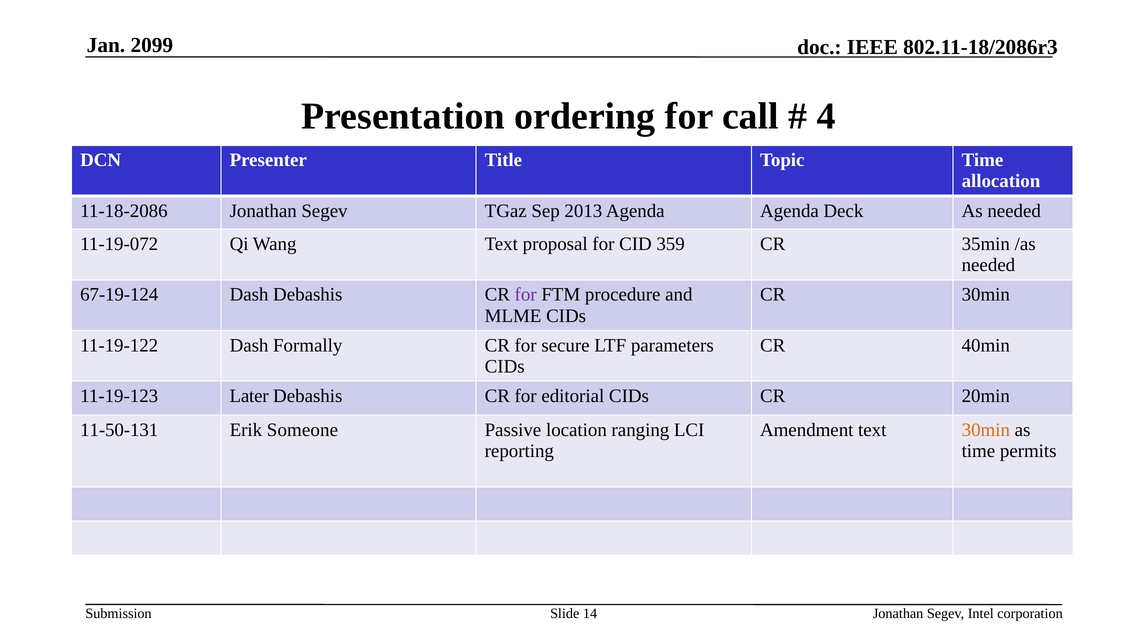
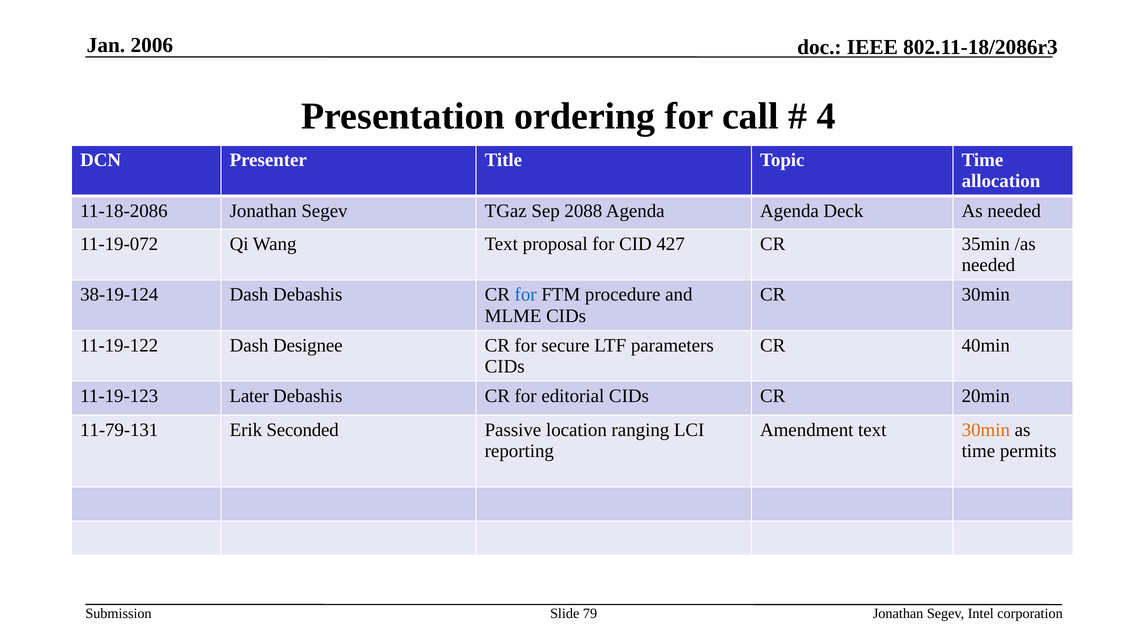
2099: 2099 -> 2006 (152, 45)
2013: 2013 -> 2088 (583, 211)
359: 359 -> 427 (671, 244)
67-19-124: 67-19-124 -> 38-19-124 (119, 295)
for colour: purple -> blue (526, 295)
Formally: Formally -> Designee (308, 345)
11-50-131: 11-50-131 -> 11-79-131 (119, 430)
Someone: Someone -> Seconded (303, 430)
14: 14 -> 79 (590, 614)
